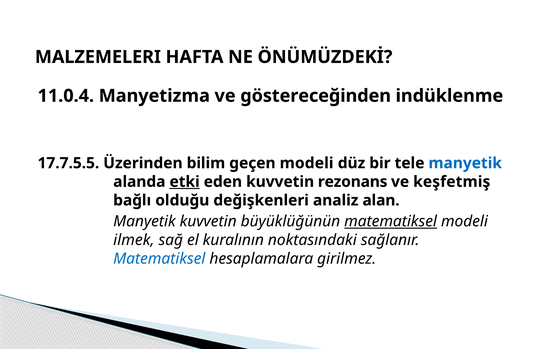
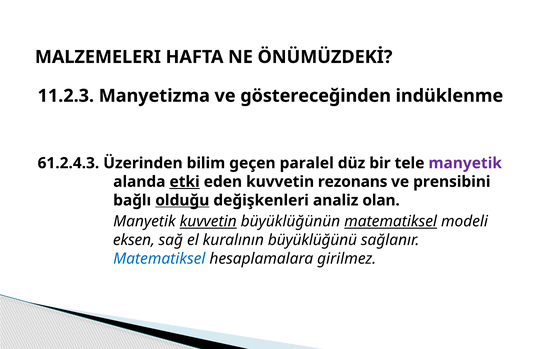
11.0.4: 11.0.4 -> 11.2.3 (66, 96)
17.7.5.5: 17.7.5.5 -> 61.2.4.3 (68, 163)
geçen modeli: modeli -> paralel (307, 163)
manyetik colour: blue -> purple (465, 163)
keşfetmiş: keşfetmiş -> prensibini (452, 182)
olduğu underline: none -> present (182, 200)
alan: alan -> olan (381, 200)
kuvvetin underline: none -> present (208, 221)
ilmek: ilmek -> eksen (134, 240)
noktasındaki: noktasındaki -> büyüklüğünü (312, 240)
